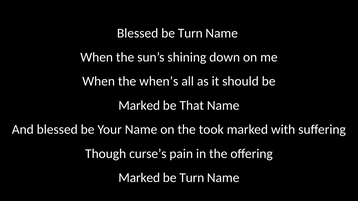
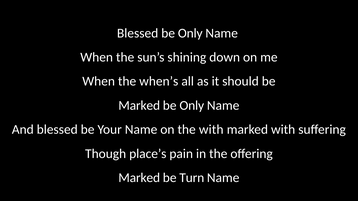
Blessed be Turn: Turn -> Only (190, 33)
That: That -> Only (192, 106)
the took: took -> with (211, 130)
curse’s: curse’s -> place’s (148, 154)
